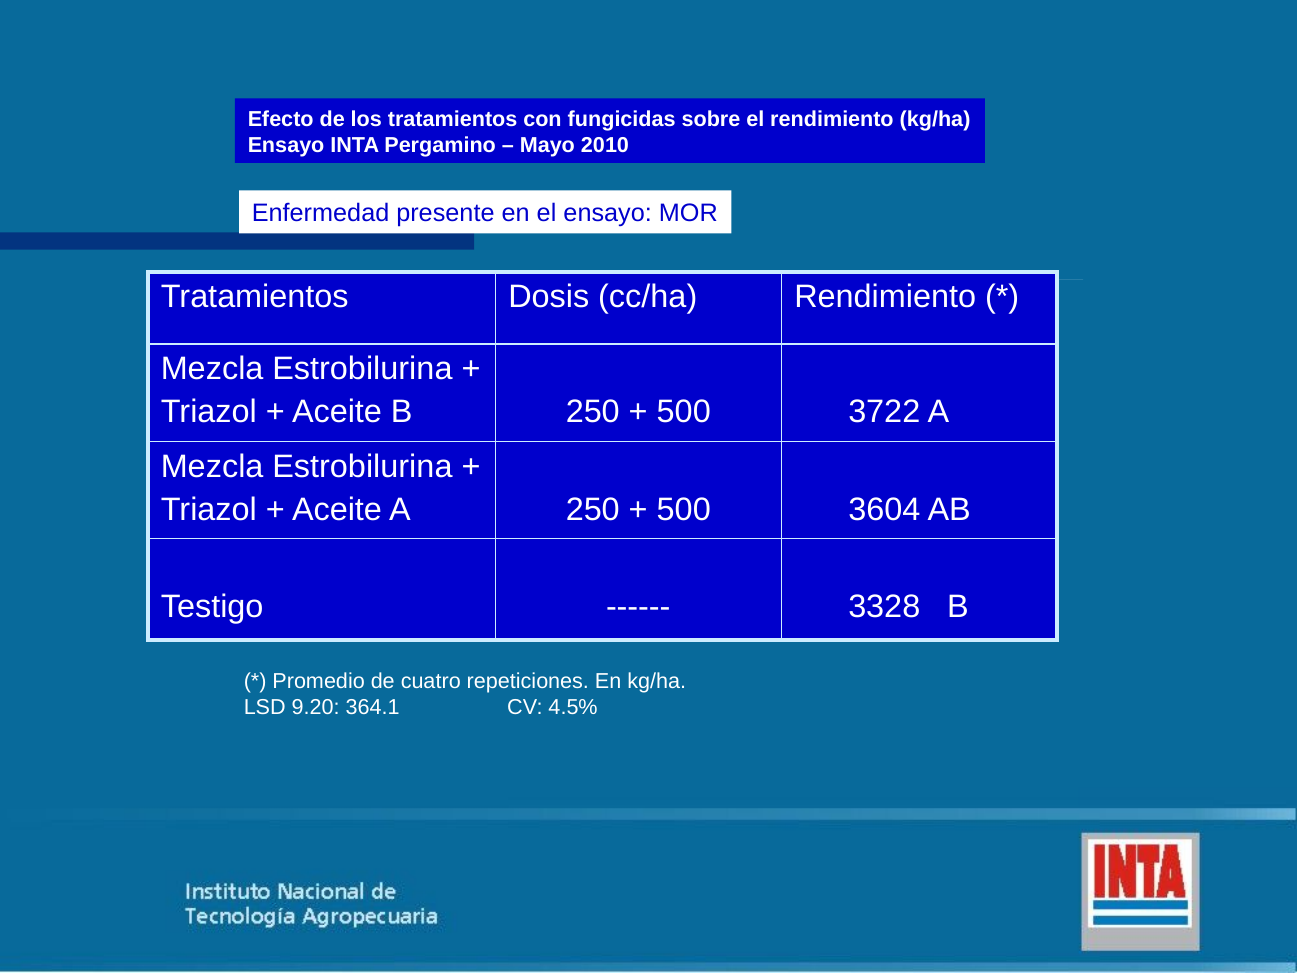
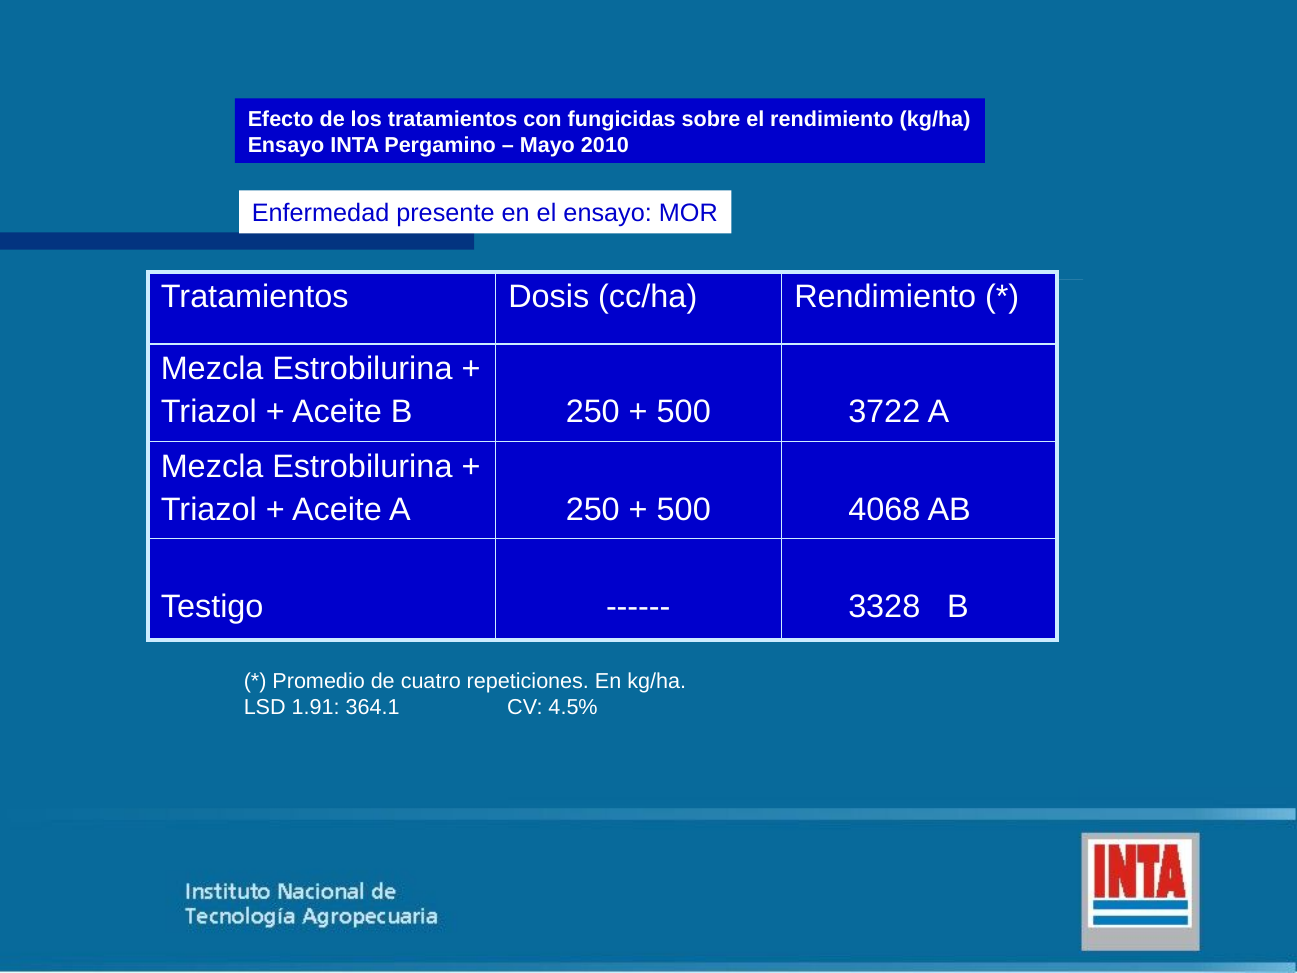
3604: 3604 -> 4068 (884, 509)
9.20: 9.20 -> 1.91 (316, 707)
